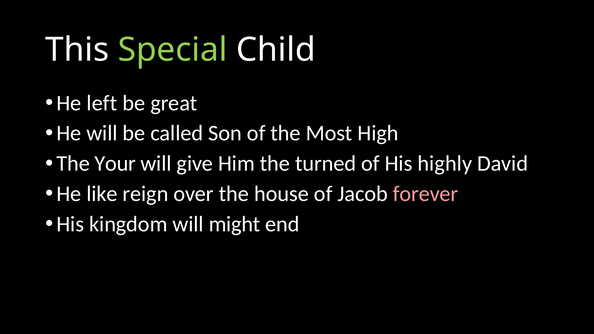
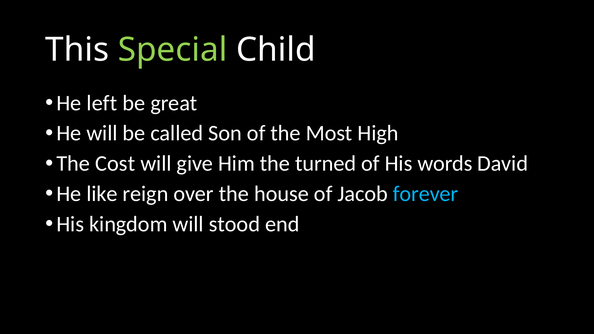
Your: Your -> Cost (115, 164)
highly: highly -> words (445, 164)
forever colour: pink -> light blue (426, 194)
might: might -> stood (234, 224)
